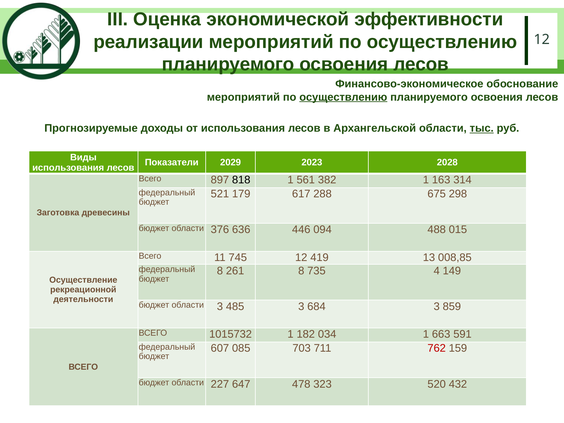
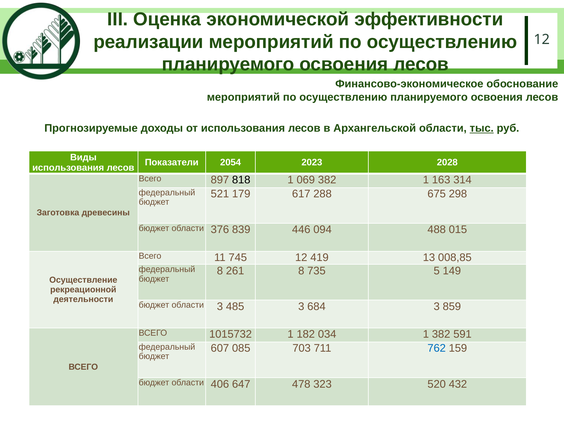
осуществлению underline: present -> none (343, 97)
2029: 2029 -> 2054 (231, 163)
561: 561 -> 069 (306, 180)
636: 636 -> 839 (241, 230)
4: 4 -> 5 (437, 271)
1 663: 663 -> 382 (441, 334)
762 colour: red -> blue (437, 348)
227: 227 -> 406 (220, 384)
